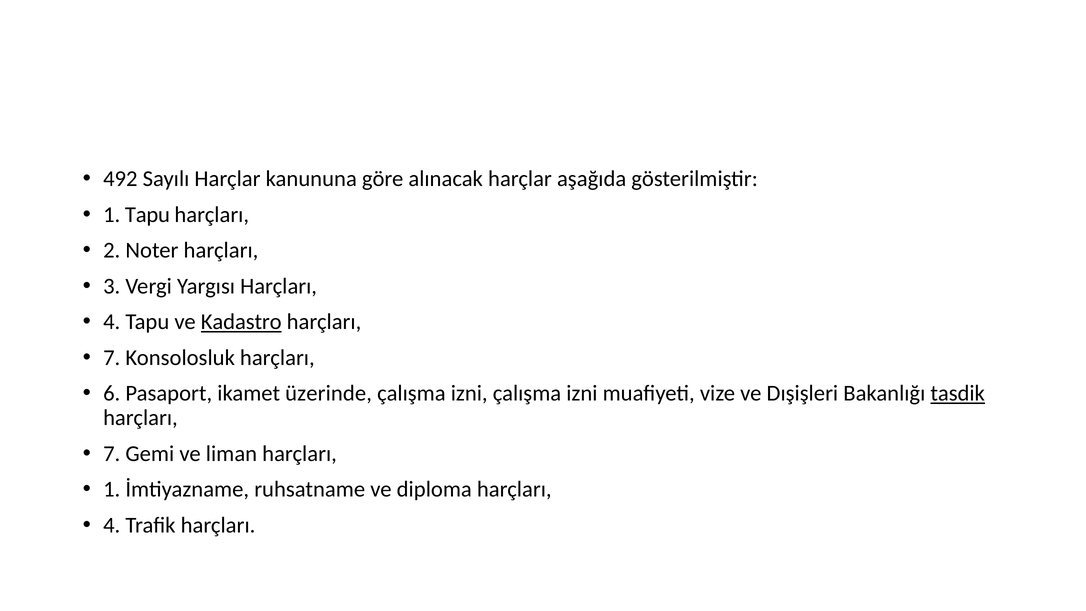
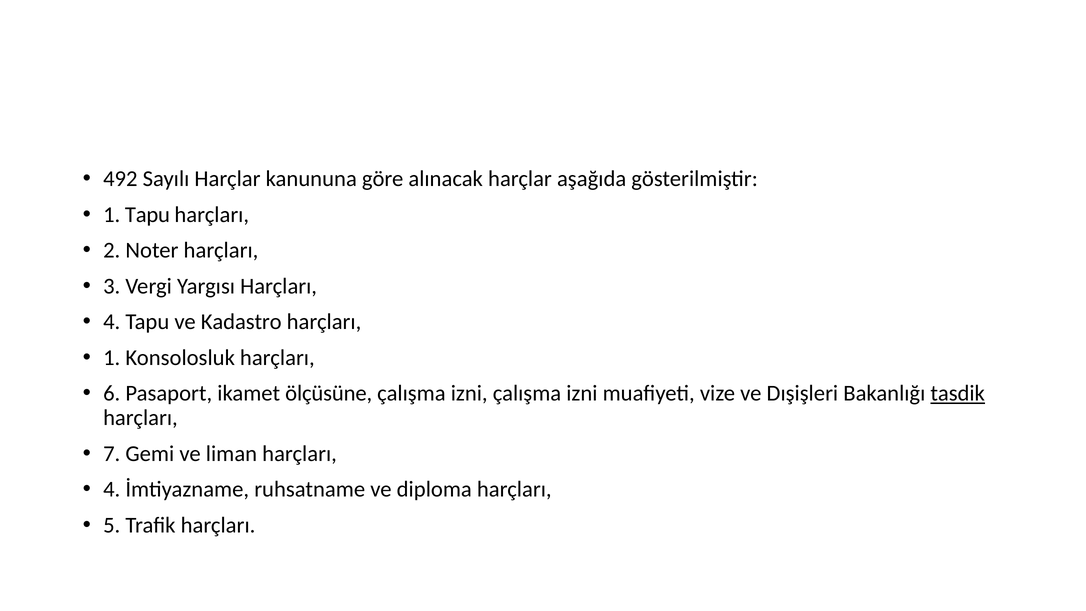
Kadastro underline: present -> none (241, 322)
7: 7 -> 1 (112, 358)
üzerinde: üzerinde -> ölçüsüne (329, 393)
1: 1 -> 4 (112, 489)
4: 4 -> 5 (112, 525)
